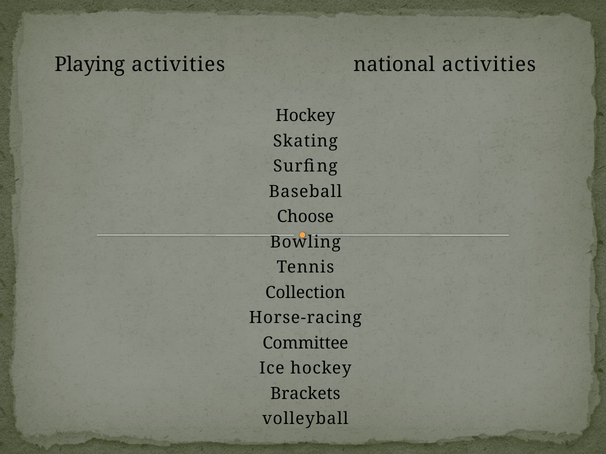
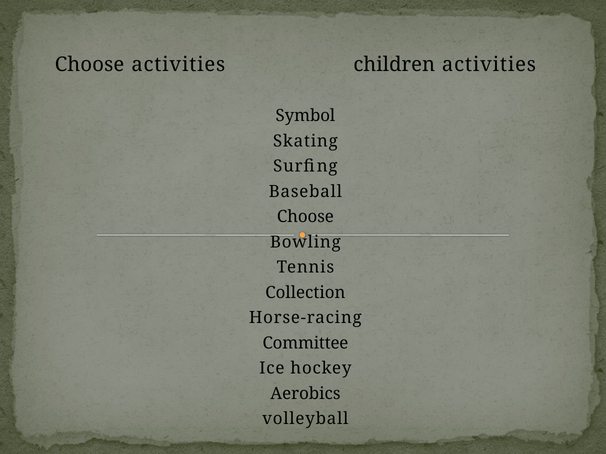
Playing: Playing -> Choose (90, 65)
national: national -> children (394, 65)
Hockey: Hockey -> Symbol (305, 116)
Brackets: Brackets -> Aerobics (305, 394)
